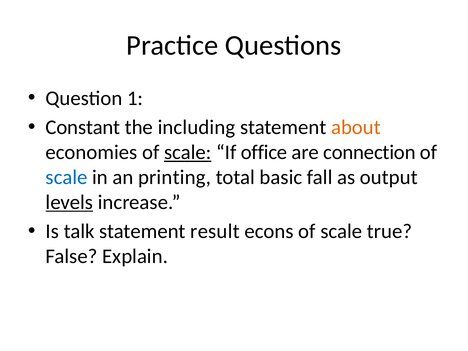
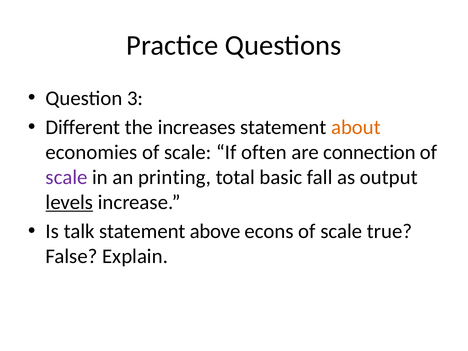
1: 1 -> 3 (135, 98)
Constant: Constant -> Different (83, 127)
including: including -> increases (197, 127)
scale underline: present -> none (188, 152)
office: office -> often (264, 152)
scale colour: blue -> purple (67, 177)
result: result -> above (215, 231)
